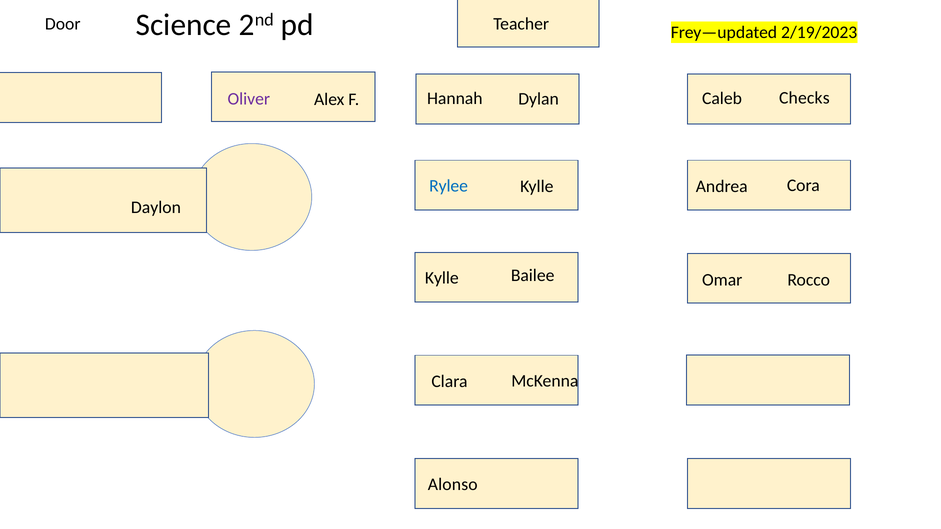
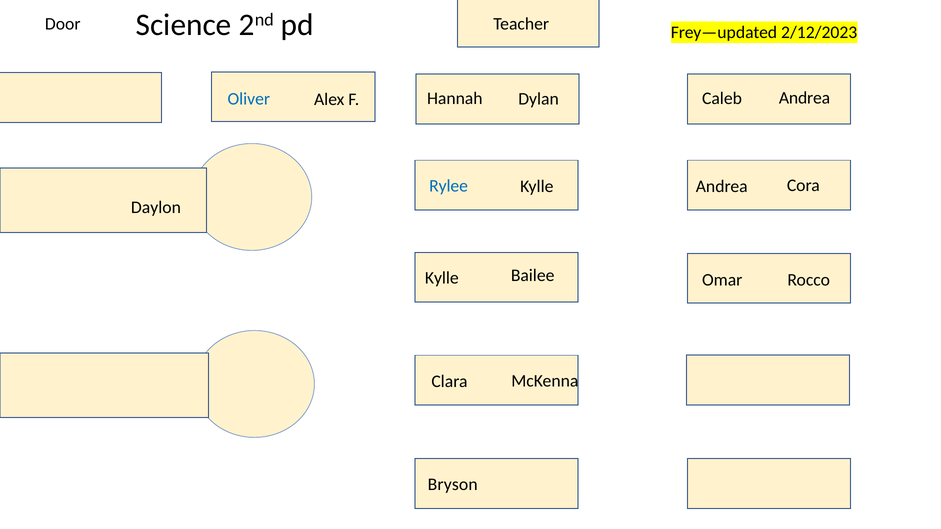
2/19/2023: 2/19/2023 -> 2/12/2023 (819, 32)
Oliver colour: purple -> blue (249, 99)
Dylan Checks: Checks -> Andrea (805, 98)
Alonso: Alonso -> Bryson (453, 485)
